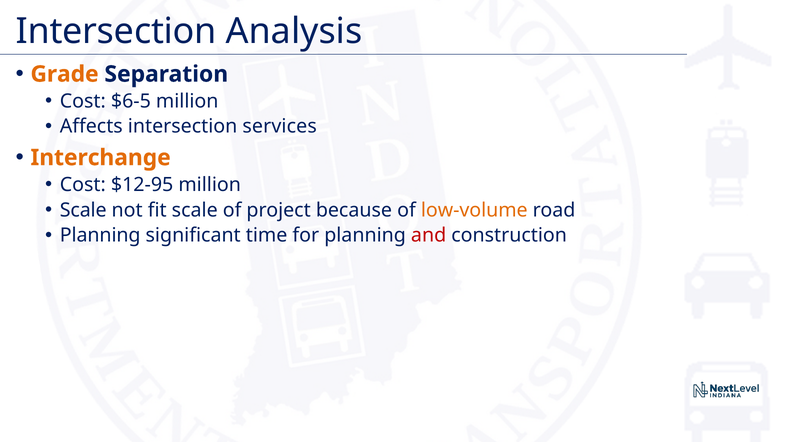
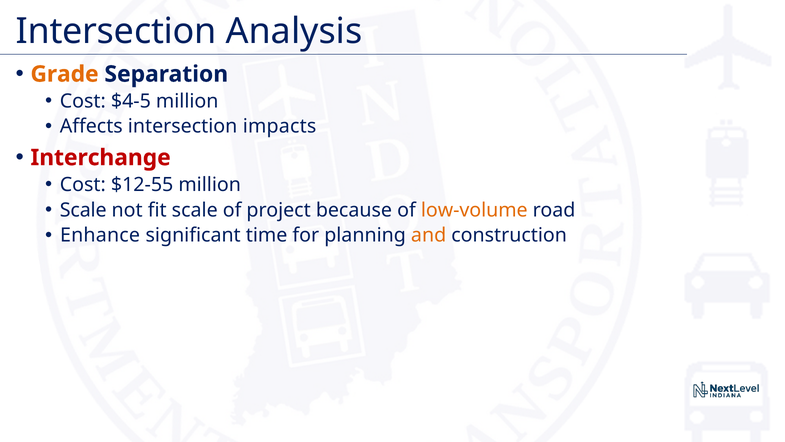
$6-5: $6-5 -> $4-5 (131, 101)
services: services -> impacts (280, 126)
Interchange colour: orange -> red (101, 157)
$12-95: $12-95 -> $12-55 (142, 185)
Planning: Planning -> Enhance (100, 235)
and colour: red -> orange (429, 235)
